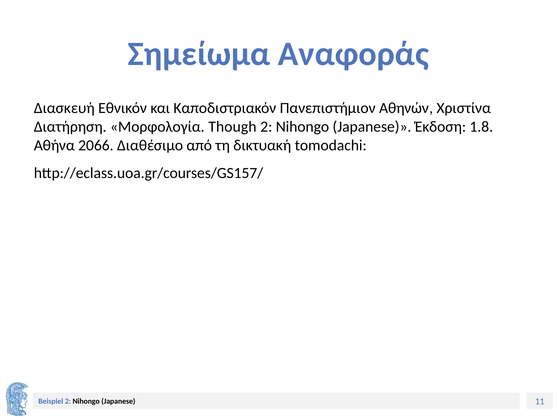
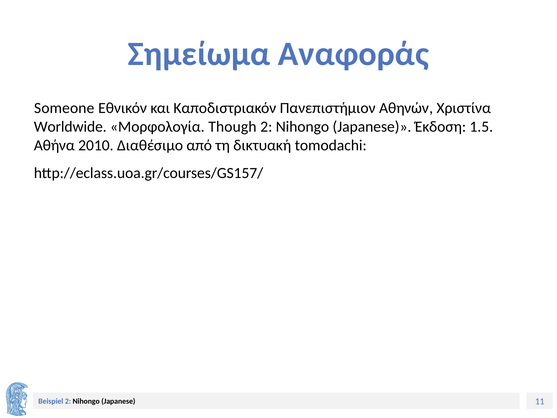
Διασκευή: Διασκευή -> Someone (64, 108)
Διατήρηση: Διατήρηση -> Worldwide (70, 127)
1.8: 1.8 -> 1.5 (481, 127)
2066: 2066 -> 2010 (96, 145)
